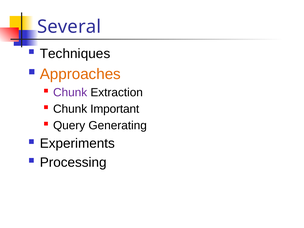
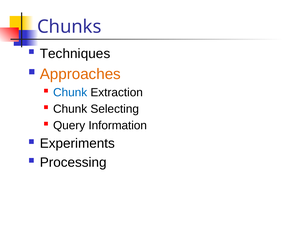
Several: Several -> Chunks (69, 27)
Chunk colour: purple -> blue (70, 92)
Important: Important -> Selecting (115, 109)
Generating: Generating -> Information (118, 126)
